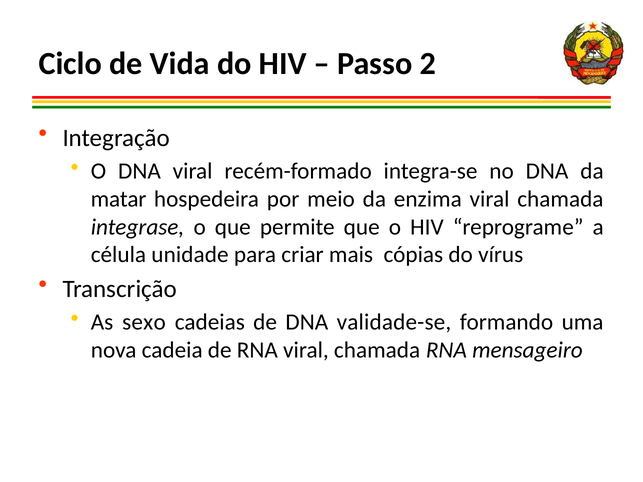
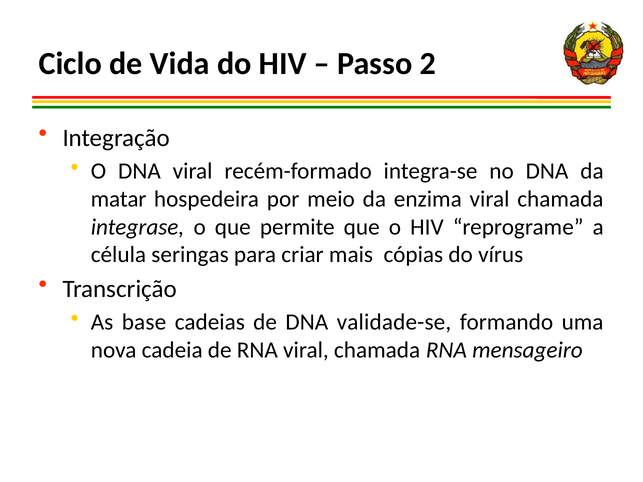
unidade: unidade -> seringas (190, 255)
sexo: sexo -> base (144, 322)
